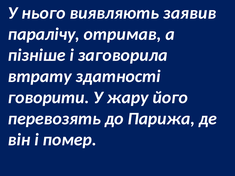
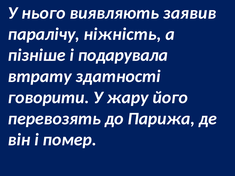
отримав: отримав -> ніжність (122, 34)
заговорила: заговорила -> подарувала (123, 55)
